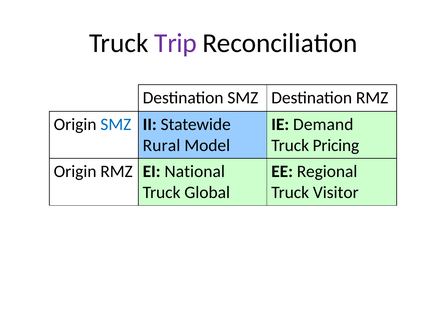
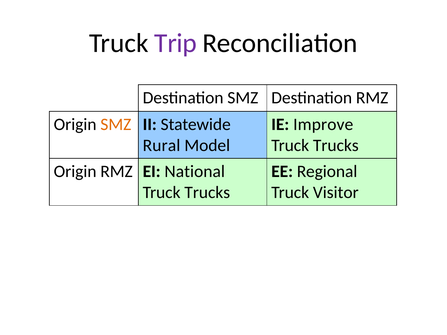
SMZ colour: blue -> orange (116, 124)
Demand: Demand -> Improve (323, 124)
Pricing: Pricing -> Trucks (336, 146)
Global: Global -> Trucks (207, 193)
